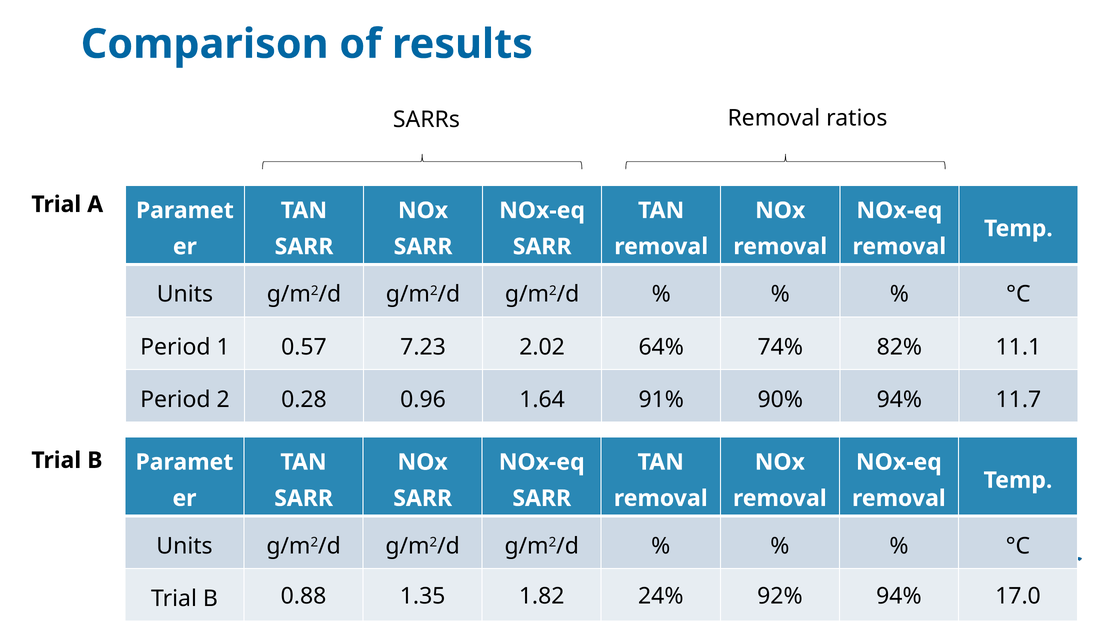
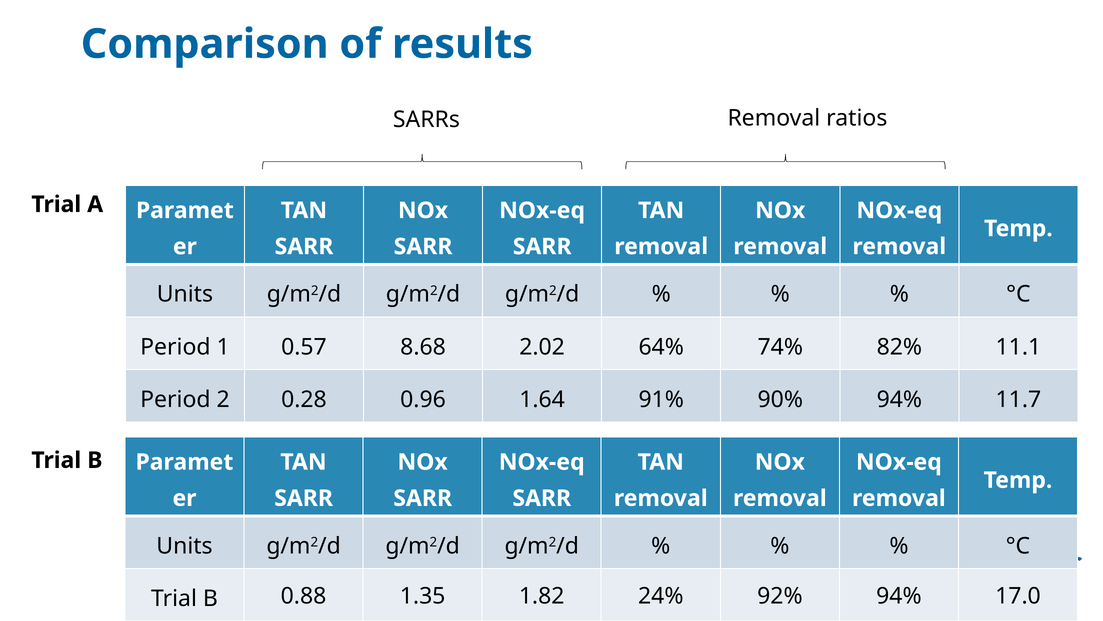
7.23: 7.23 -> 8.68 (423, 347)
